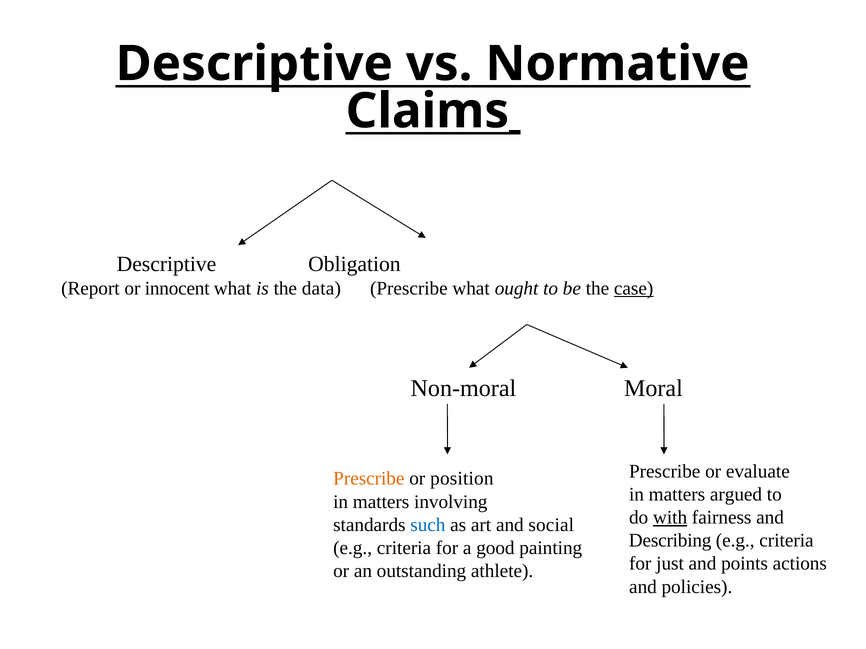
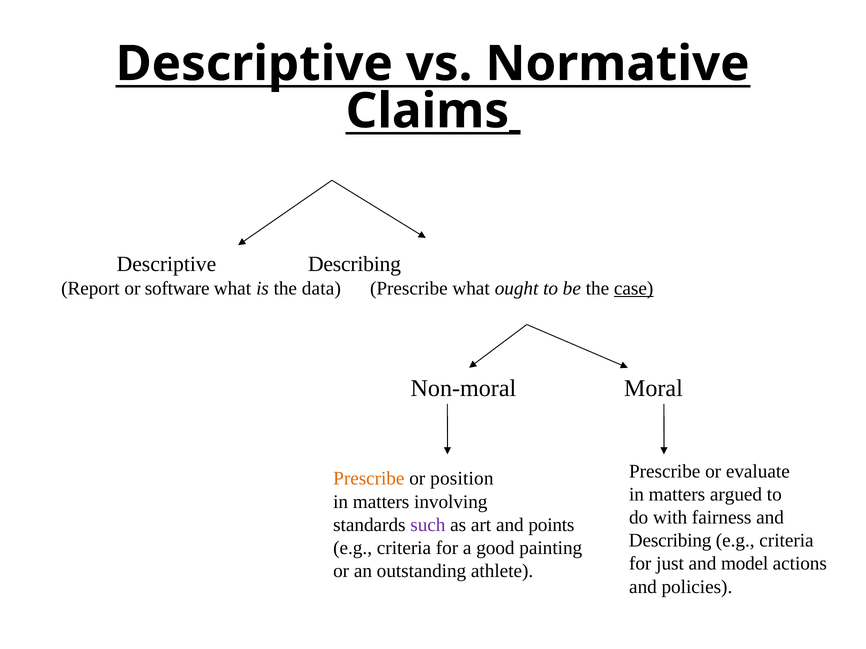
Descriptive Obligation: Obligation -> Describing (355, 264)
innocent: innocent -> software (177, 289)
with underline: present -> none (670, 518)
such colour: blue -> purple (428, 525)
social: social -> points (551, 525)
points: points -> model (745, 564)
